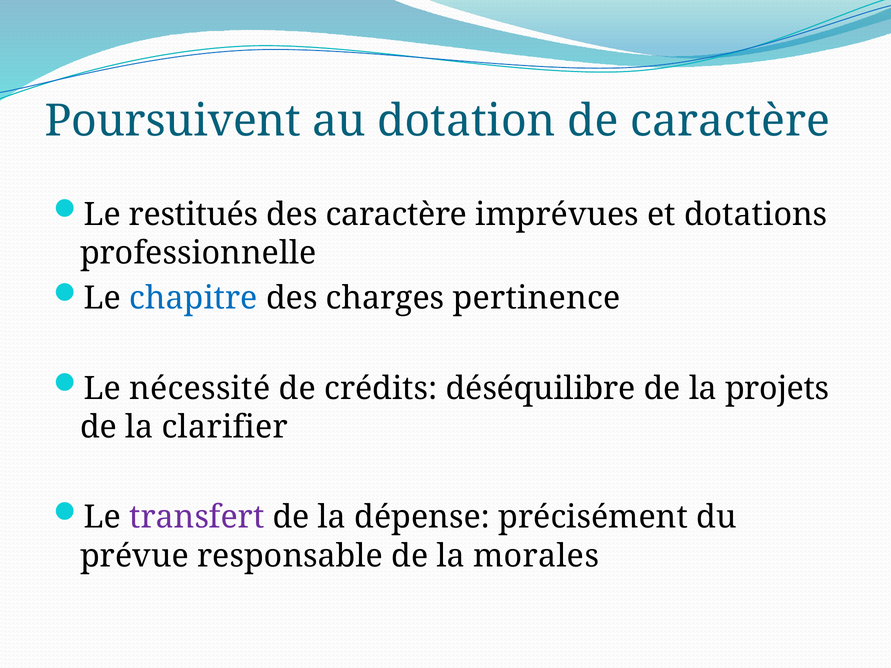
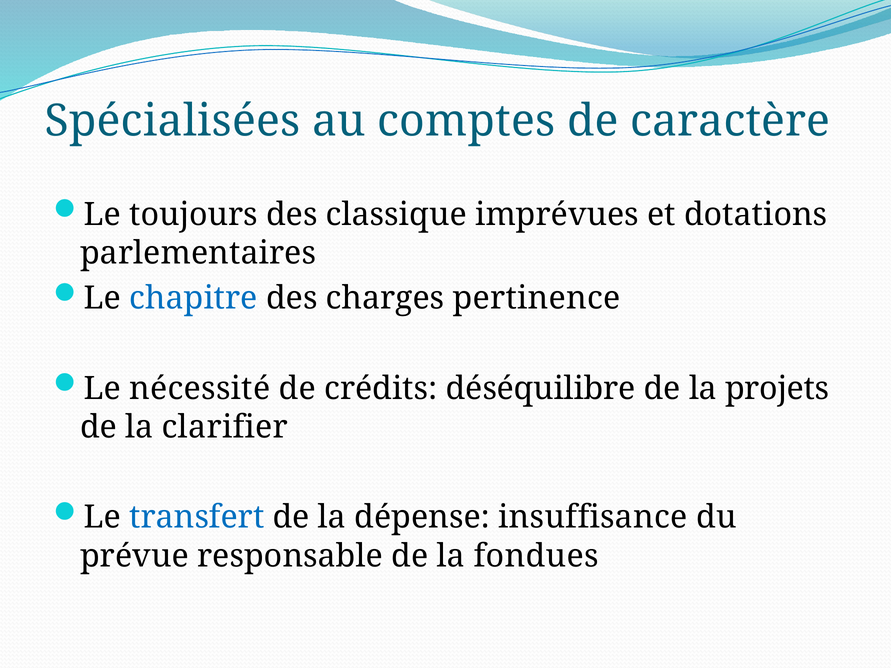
Poursuivent: Poursuivent -> Spécialisées (172, 121)
dotation: dotation -> comptes (466, 121)
restitués: restitués -> toujours (194, 215)
des caractère: caractère -> classique (396, 215)
professionnelle: professionnelle -> parlementaires (198, 253)
transfert colour: purple -> blue (197, 518)
précisément: précisément -> insuffisance (593, 518)
morales: morales -> fondues (536, 556)
